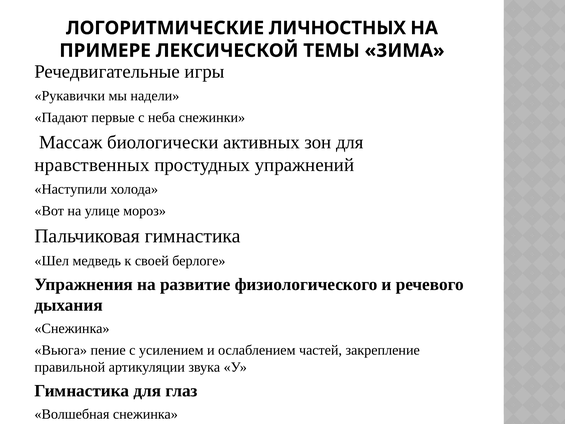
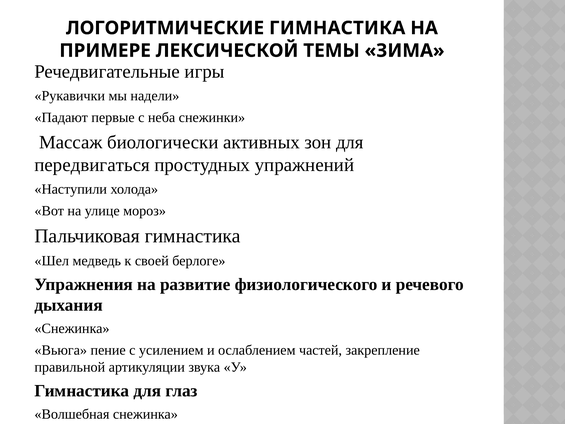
ЛОГОРИТМИЧЕСКИЕ ЛИЧНОСТНЫХ: ЛИЧНОСТНЫХ -> ГИМНАСТИКА (337, 28)
нравственных: нравственных -> передвигаться (92, 165)
